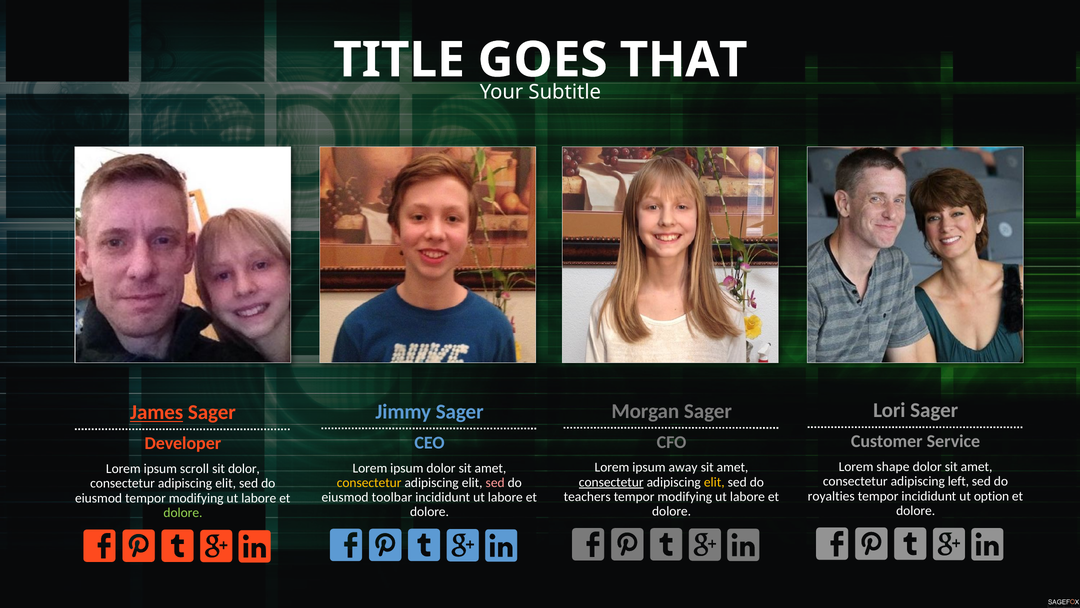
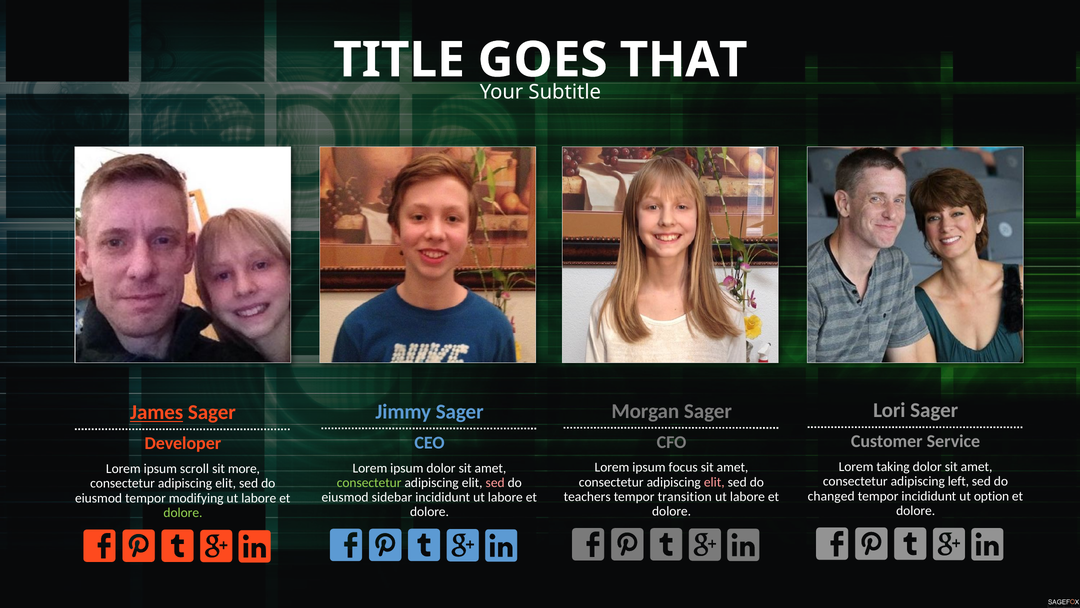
shape: shape -> taking (893, 466)
away: away -> focus (683, 467)
sit dolor: dolor -> more (244, 469)
consectetur underline: present -> none (611, 482)
elit colour: yellow -> pink (714, 482)
consectetur colour: yellow -> light green (369, 482)
royalties: royalties -> changed (831, 496)
modifying: modifying -> transition (685, 496)
toolbar: toolbar -> sidebar (392, 497)
